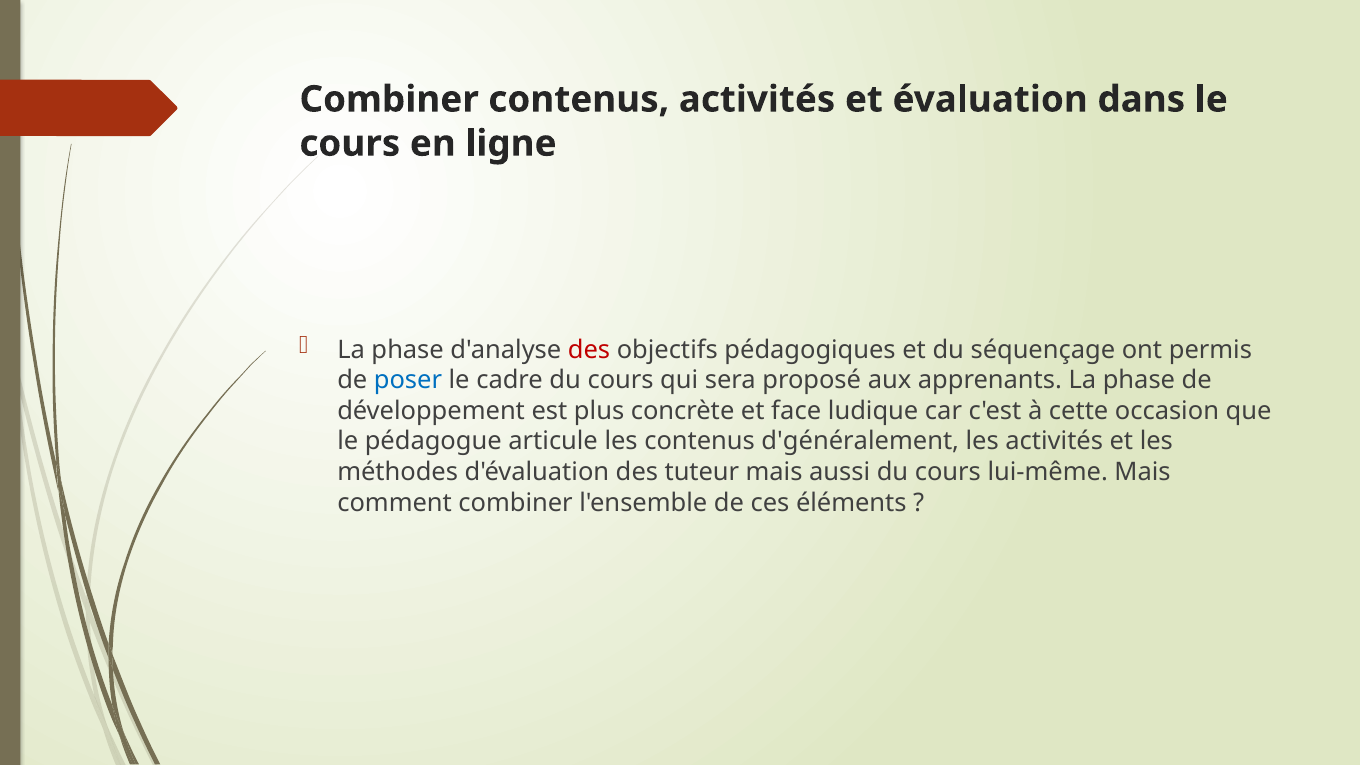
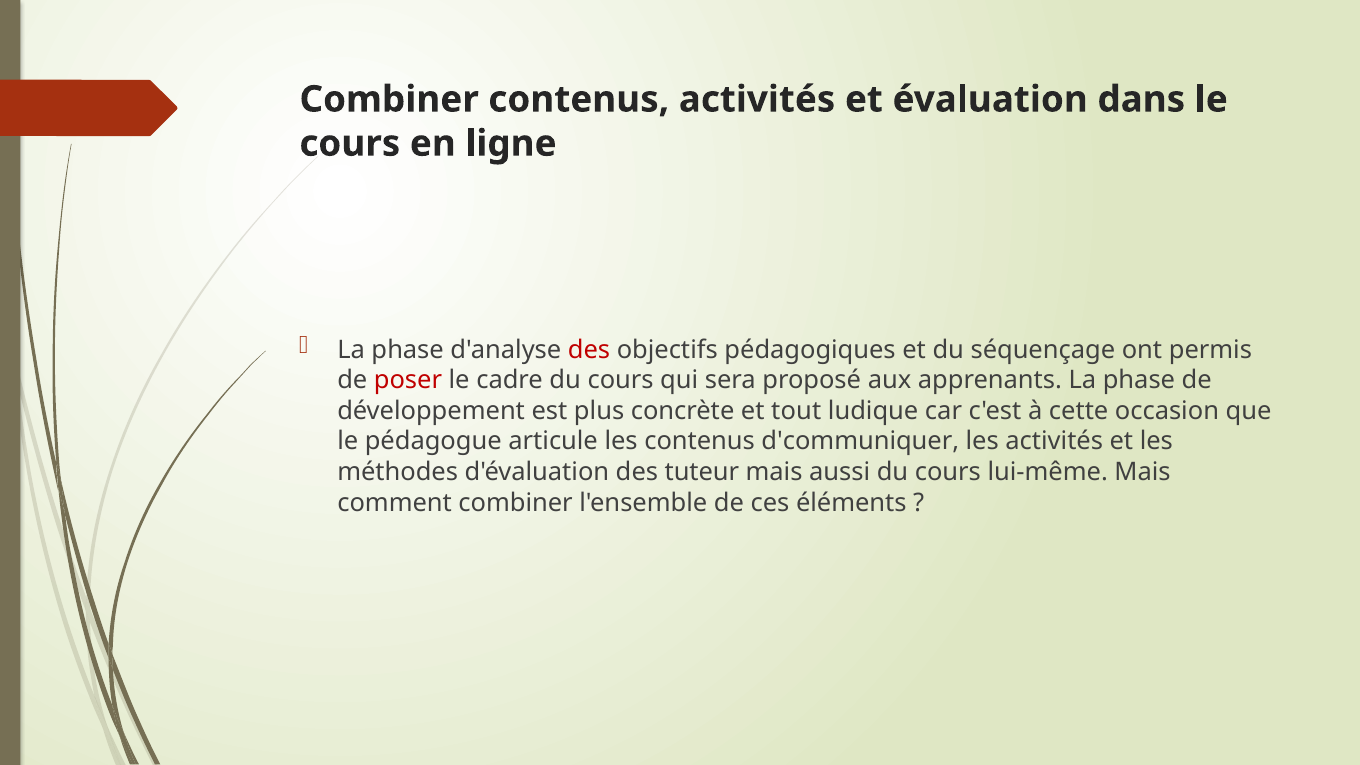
poser colour: blue -> red (408, 380)
face: face -> tout (796, 411)
d'généralement: d'généralement -> d'communiquer (860, 442)
